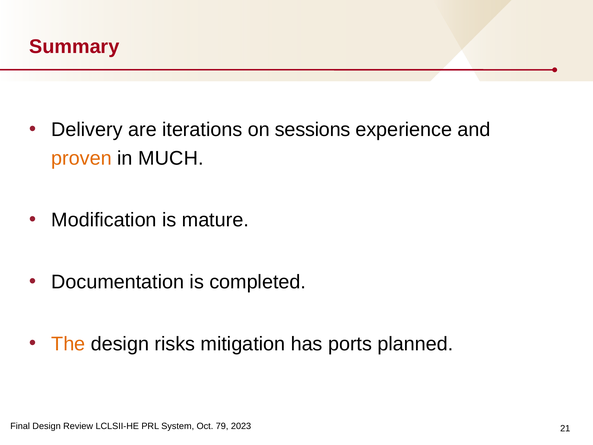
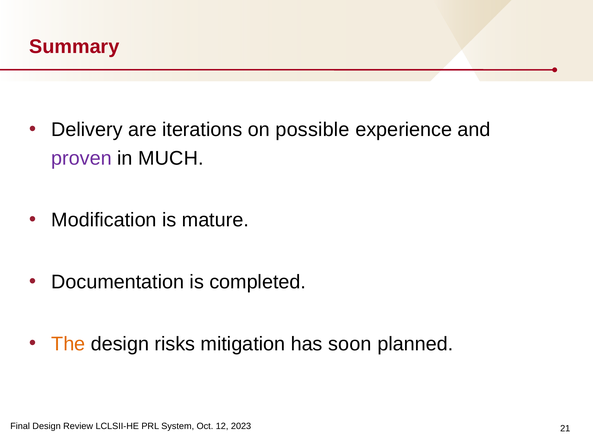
sessions: sessions -> possible (312, 130)
proven colour: orange -> purple (82, 158)
ports: ports -> soon (350, 344)
79: 79 -> 12 (222, 426)
